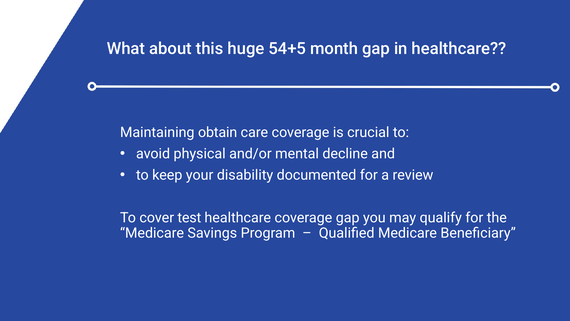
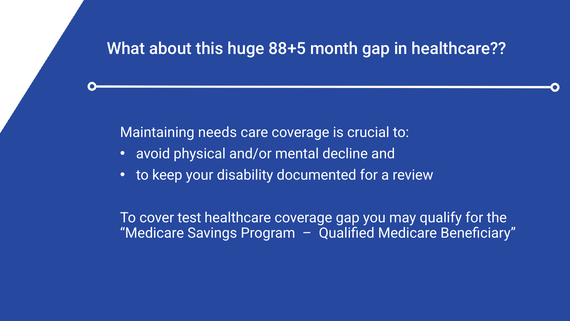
54+5: 54+5 -> 88+5 (287, 49)
obtain: obtain -> needs (217, 132)
